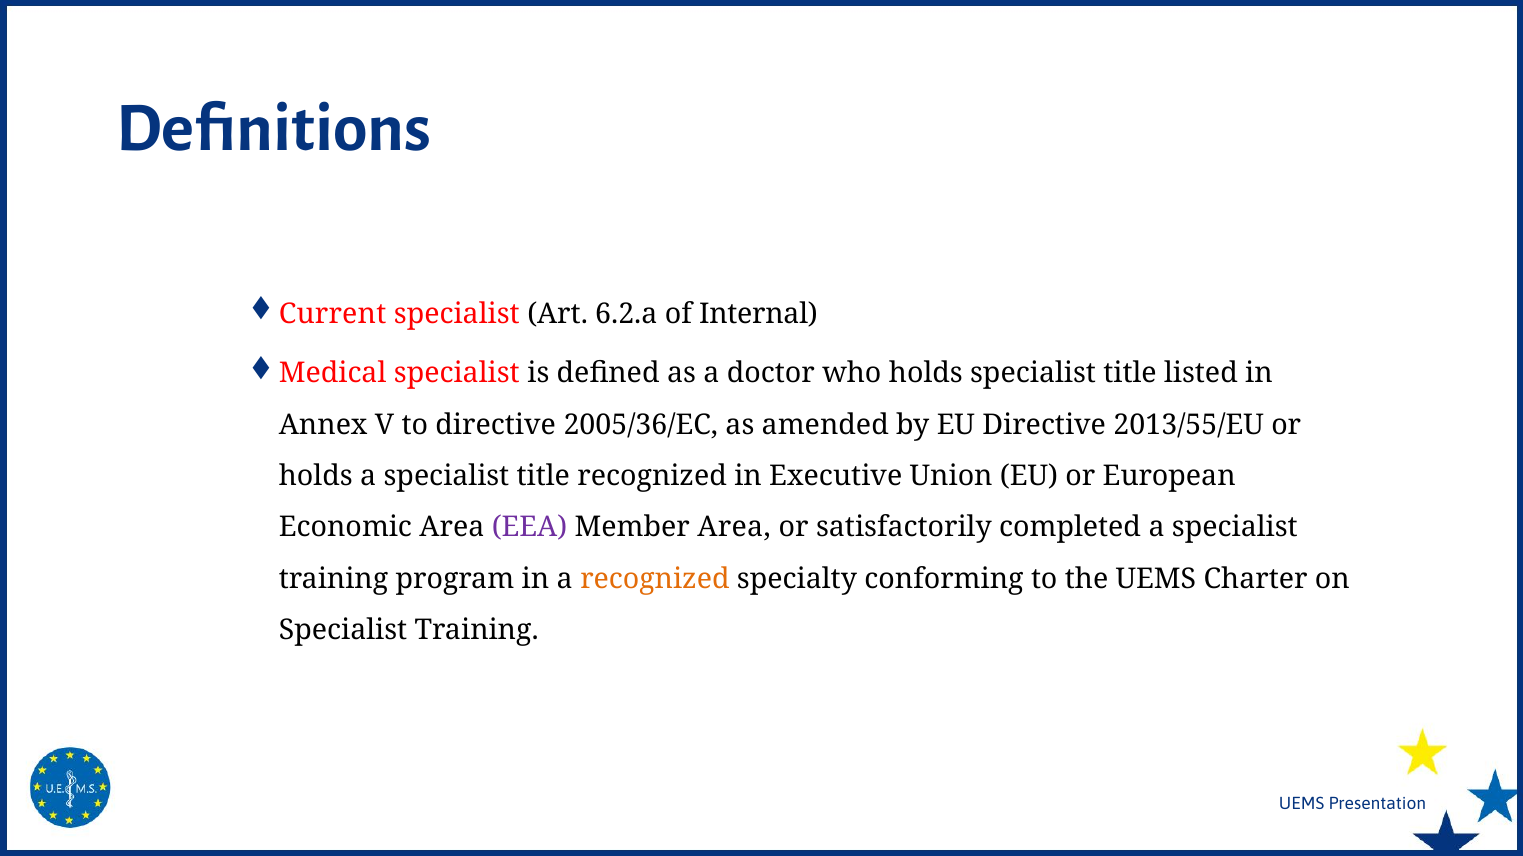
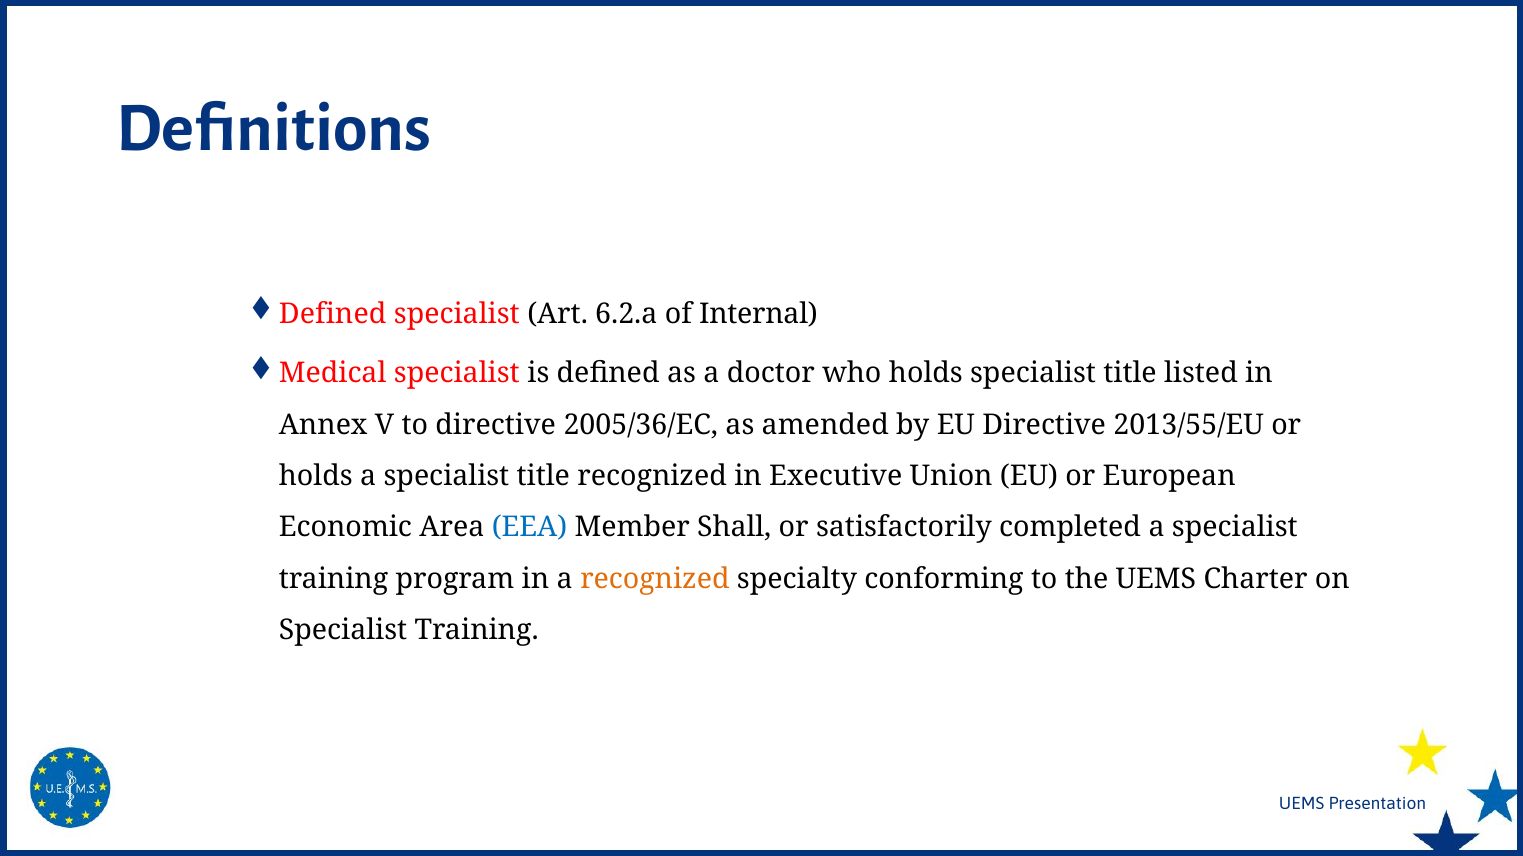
Current: Current -> Defined (333, 314)
EEA colour: purple -> blue (530, 528)
Member Area: Area -> Shall (734, 528)
